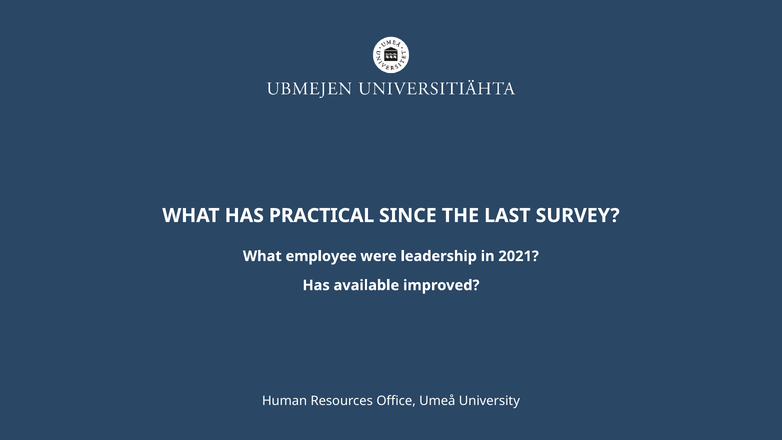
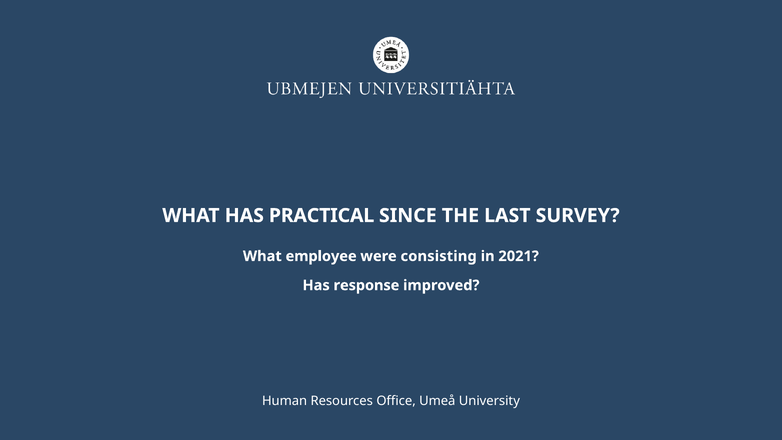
leadership: leadership -> consisting (439, 256)
available: available -> response (366, 285)
